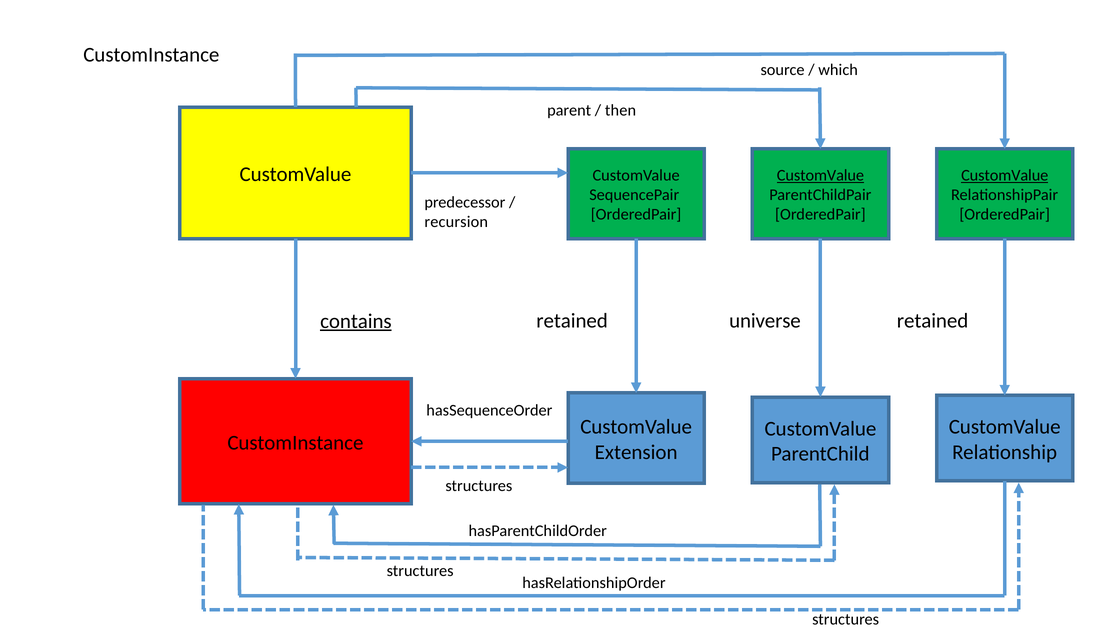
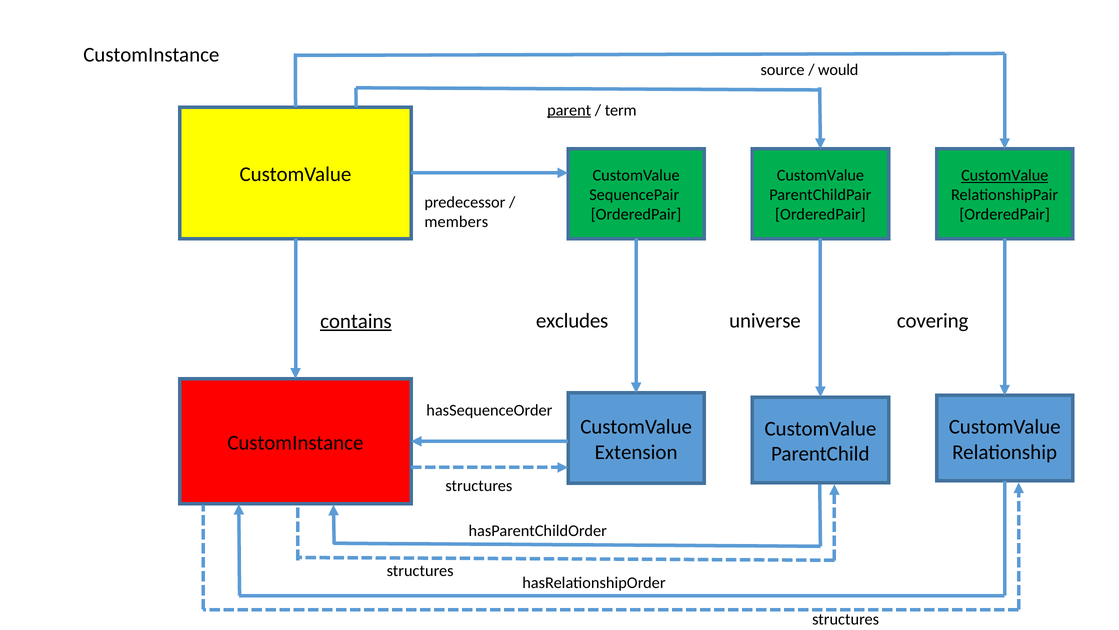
which: which -> would (838, 70)
parent underline: none -> present (569, 110)
then: then -> term (621, 110)
CustomValue underline: present -> none (820, 175)
recursion: recursion -> members (456, 222)
retained: retained -> excludes (572, 320)
retained: retained -> covering (933, 320)
